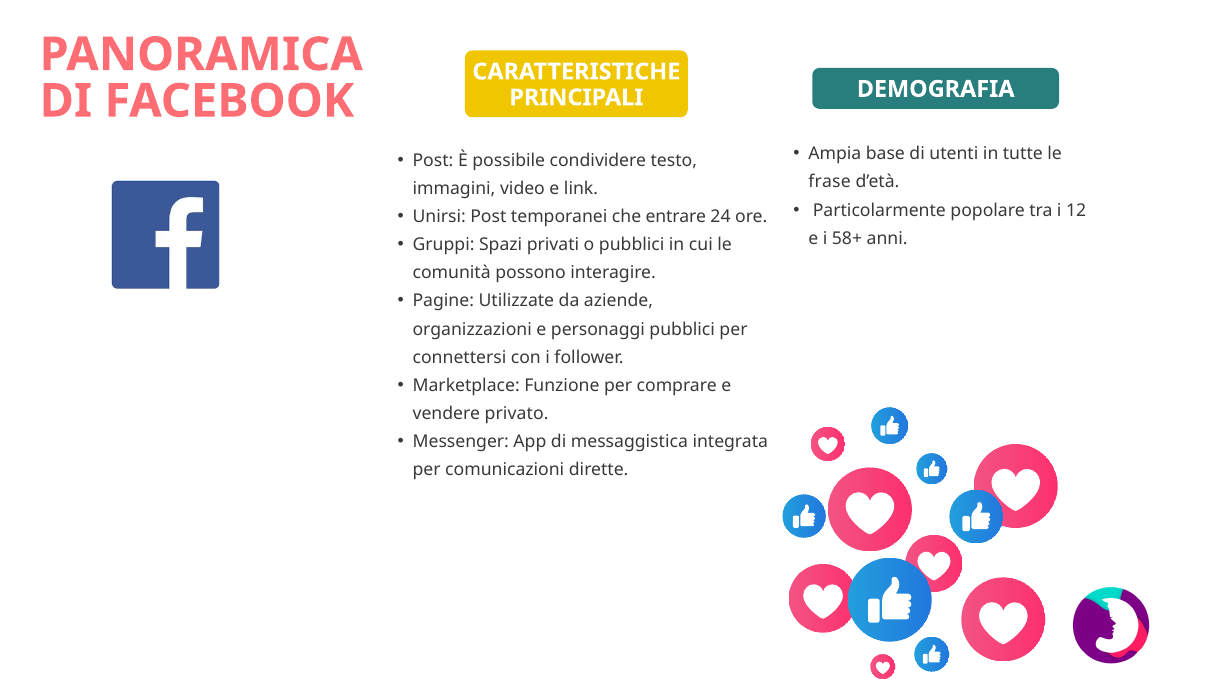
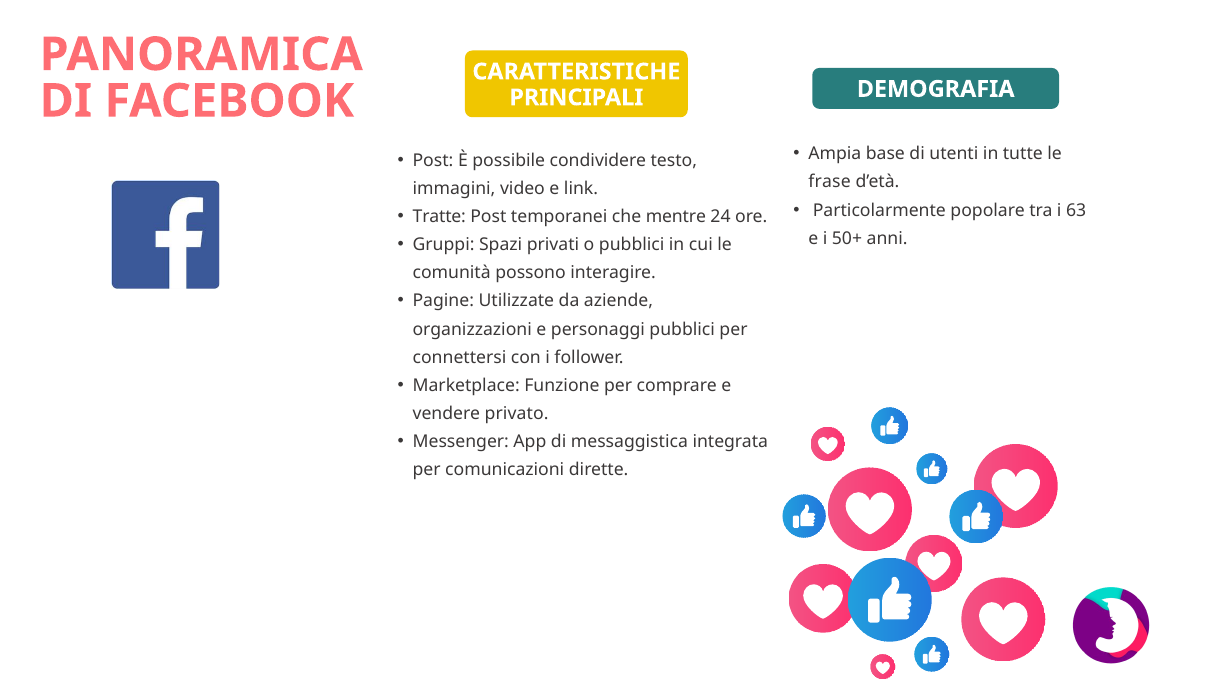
12: 12 -> 63 (1076, 210)
Unirsi: Unirsi -> Tratte (439, 217)
entrare: entrare -> mentre (676, 217)
58+: 58+ -> 50+ (847, 239)
